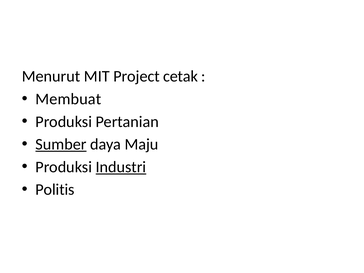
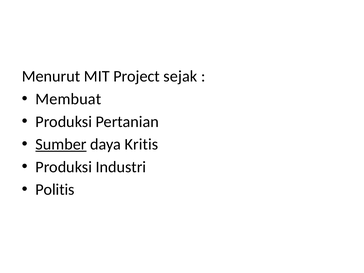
cetak: cetak -> sejak (180, 76)
Maju: Maju -> Kritis (141, 144)
Industri underline: present -> none (121, 167)
